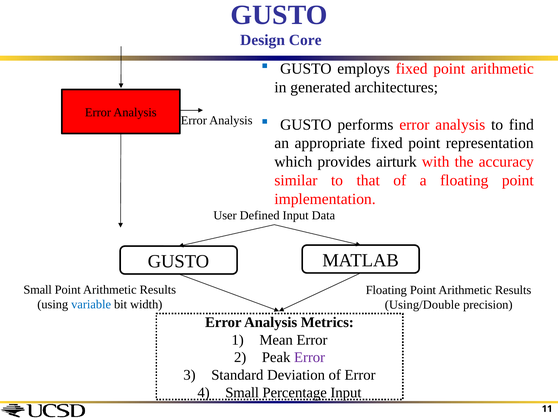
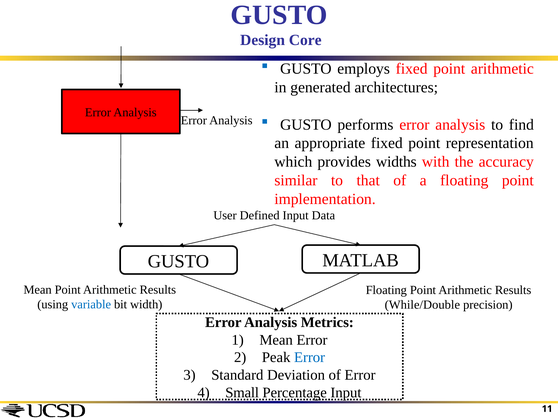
airturk: airturk -> widths (396, 162)
Small: Small -> Mean (38, 290)
Using/Double: Using/Double -> While/Double (422, 305)
Error colour: purple -> blue (310, 358)
